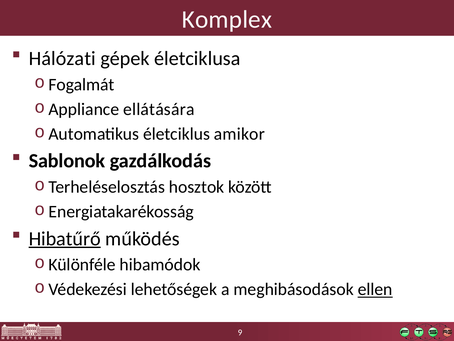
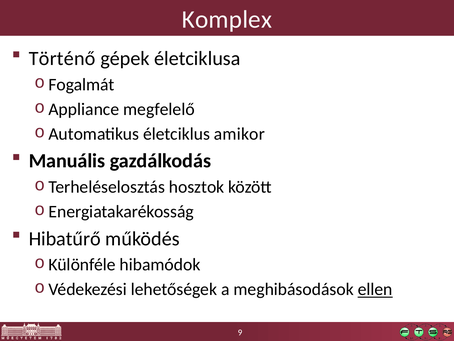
Hálózati: Hálózati -> Történő (62, 58)
ellátására: ellátására -> megfelelő (159, 109)
Sablonok: Sablonok -> Manuális (67, 161)
Hibatűrő underline: present -> none (65, 238)
